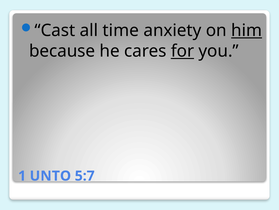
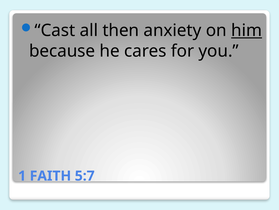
time: time -> then (121, 30)
for underline: present -> none (182, 51)
UNTO: UNTO -> FAITH (50, 175)
